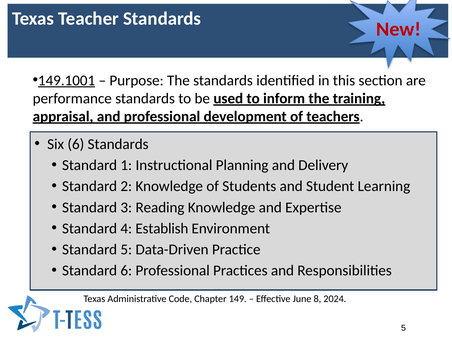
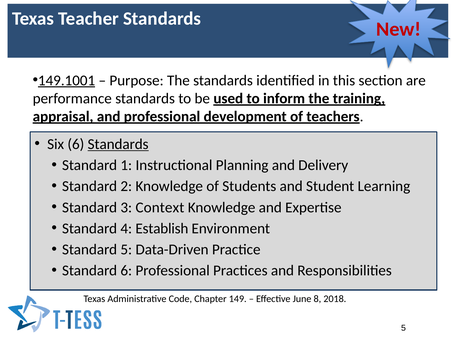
Standards underline: none -> present (118, 144)
Reading: Reading -> Context (160, 207)
2024: 2024 -> 2018 (335, 299)
